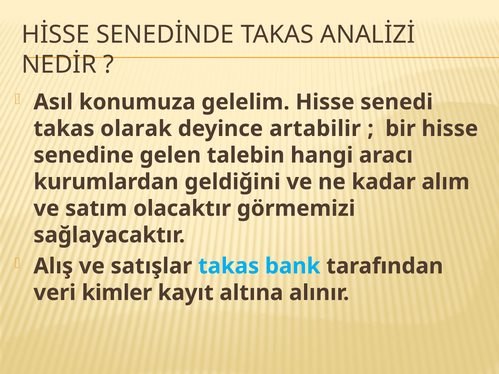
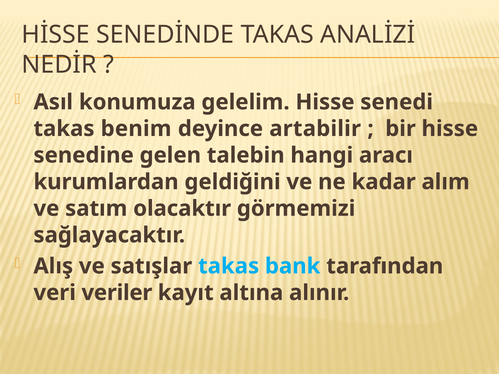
olarak: olarak -> benim (136, 129)
kimler: kimler -> veriler (117, 293)
